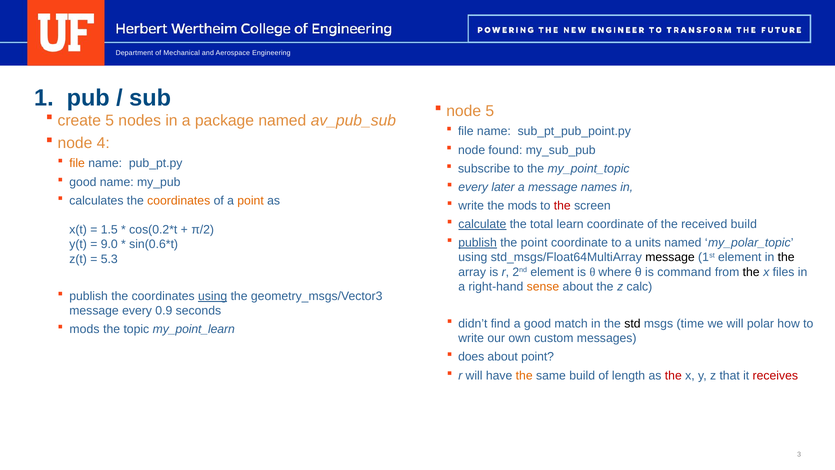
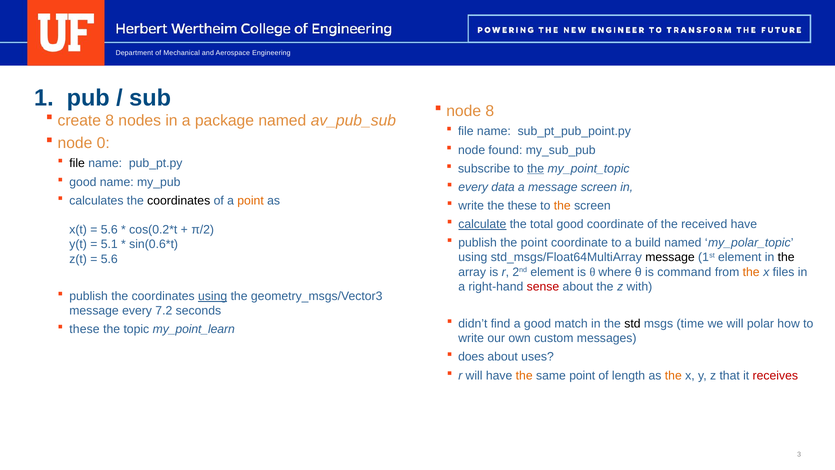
node 5: 5 -> 8 (490, 111)
create 5: 5 -> 8 (110, 120)
4: 4 -> 0 (103, 143)
file colour: orange -> black (77, 163)
the underline: none -> present (536, 168)
later: later -> data (503, 187)
message names: names -> screen (599, 187)
coordinates colour: orange -> black (179, 200)
the mods: mods -> these (522, 206)
the colour: red -> orange (562, 206)
total learn: learn -> good (570, 224)
received build: build -> have (744, 224)
1.5: 1.5 -> 5.6 (109, 230)
publish underline: present -> none (478, 243)
units: units -> build (648, 243)
9.0: 9.0 -> 5.1 (109, 244)
5.3: 5.3 -> 5.6 (109, 259)
the colour: black -> orange (751, 272)
sense colour: orange -> red (543, 286)
calc: calc -> with (639, 286)
0.9: 0.9 -> 7.2 (164, 311)
mods: mods -> these (84, 329)
about point: point -> uses (538, 357)
same build: build -> point (582, 375)
the colour: red -> orange (673, 375)
